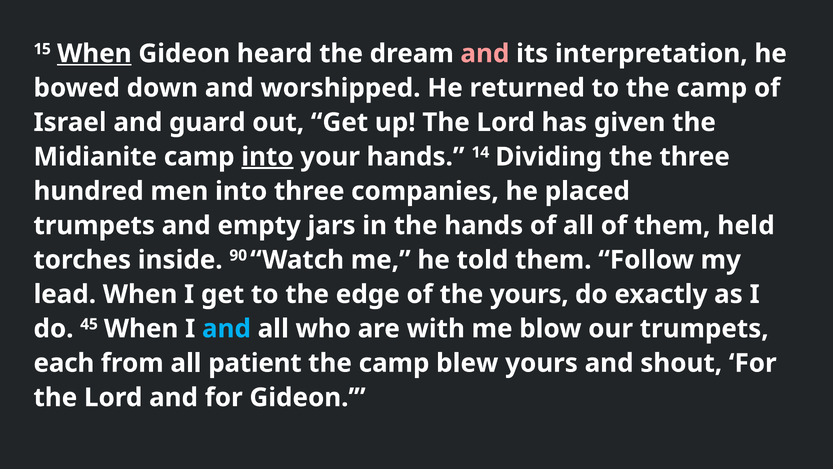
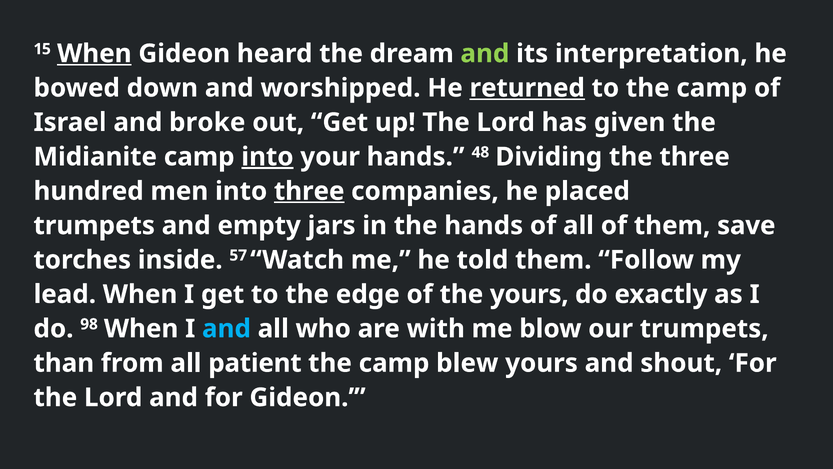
and colour: pink -> light green (485, 54)
returned underline: none -> present (527, 88)
guard: guard -> broke (207, 122)
14: 14 -> 48 (480, 152)
three underline: none -> present (309, 191)
held: held -> save (746, 225)
90: 90 -> 57 (238, 255)
45: 45 -> 98 (89, 324)
each: each -> than (64, 363)
